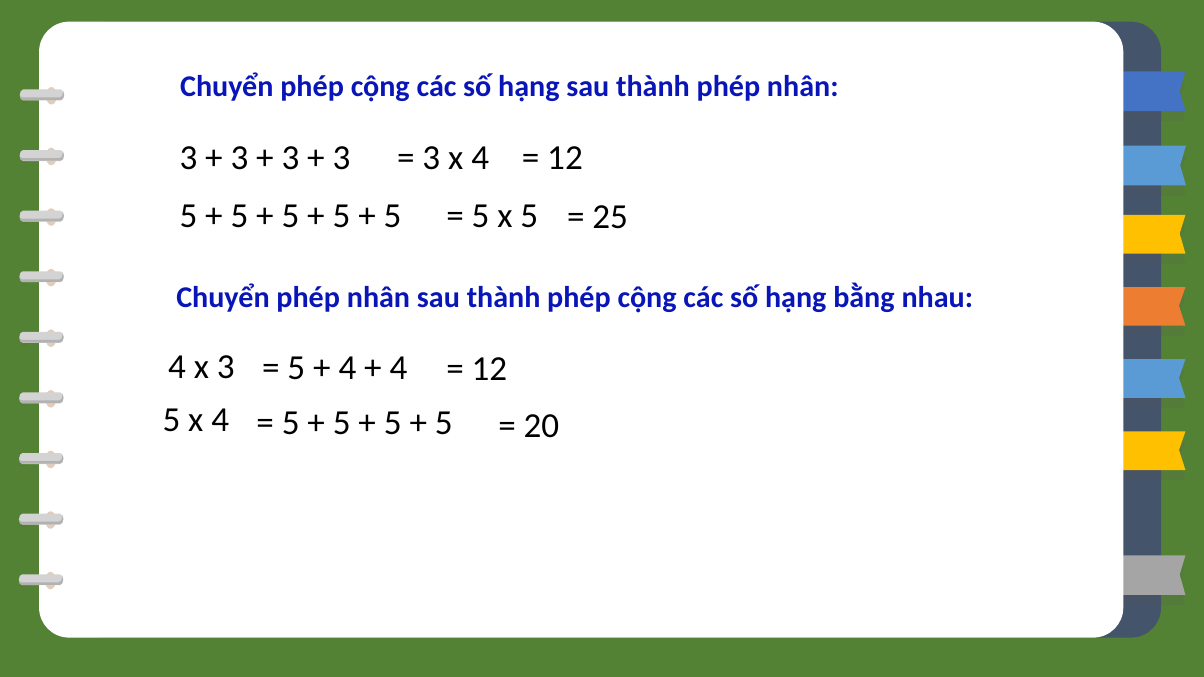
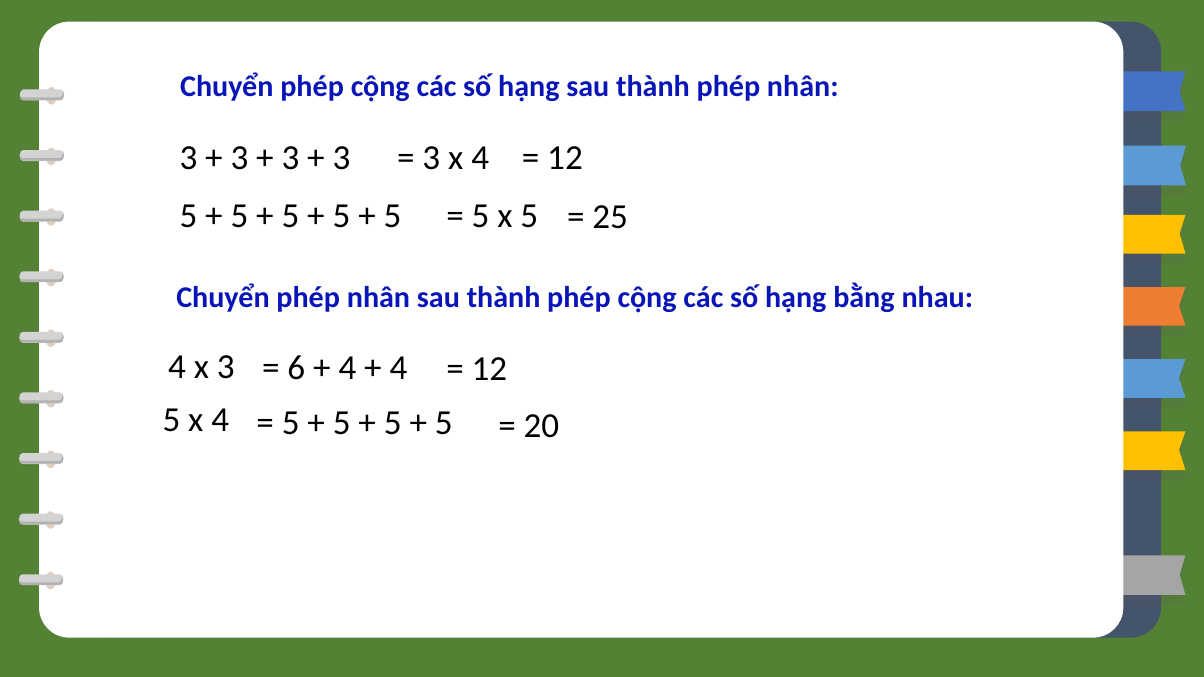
5: 5 -> 6 (296, 368)
